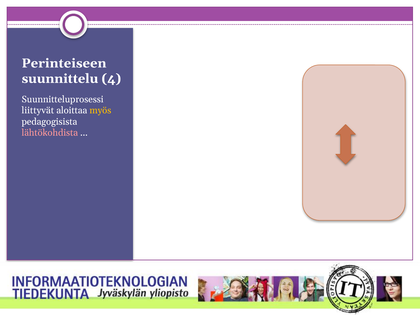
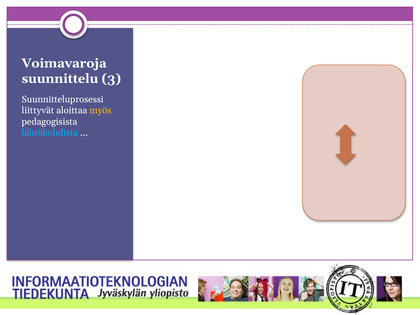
Perinteiseen: Perinteiseen -> Voimavaroja (64, 63)
4: 4 -> 3 (111, 79)
lähtökohdista colour: pink -> light blue (50, 133)
